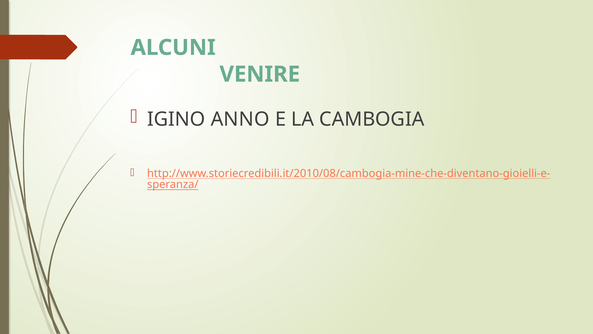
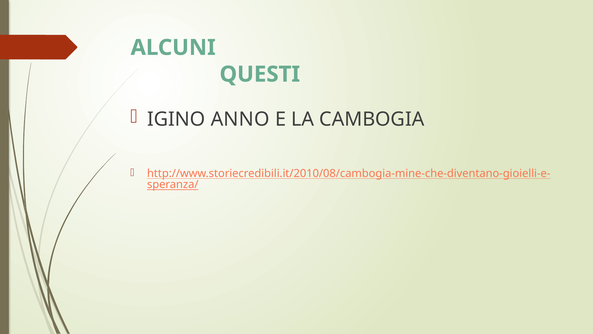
VENIRE: VENIRE -> QUESTI (260, 74)
